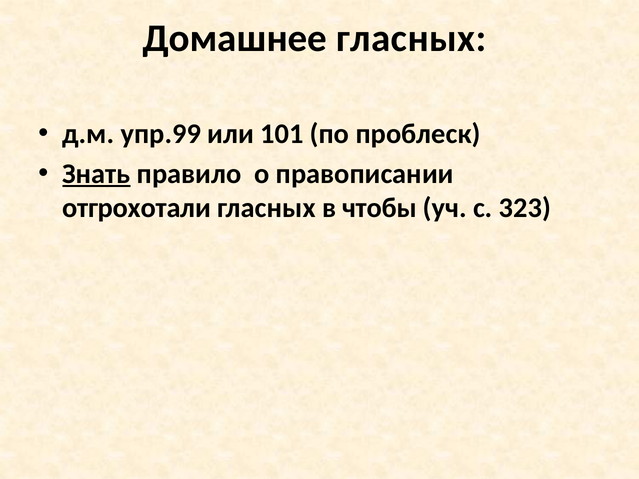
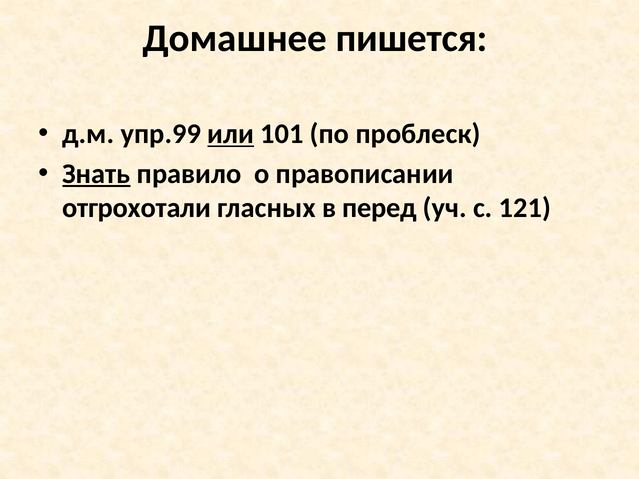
Домашнее гласных: гласных -> пишется (412, 38)
или underline: none -> present (231, 134)
чтобы: чтобы -> перед (380, 208)
323: 323 -> 121 (525, 208)
